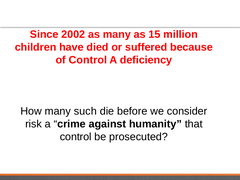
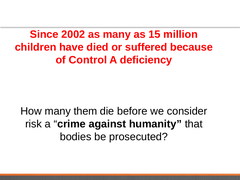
such: such -> them (85, 111)
control: control -> bodies (76, 137)
